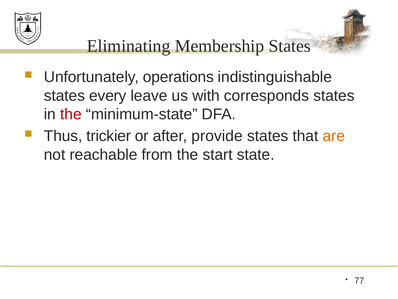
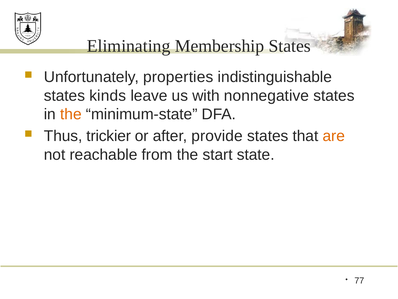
operations: operations -> properties (178, 77)
every: every -> kinds (108, 96)
corresponds: corresponds -> nonnegative (266, 96)
the colour: red -> orange (71, 114)
